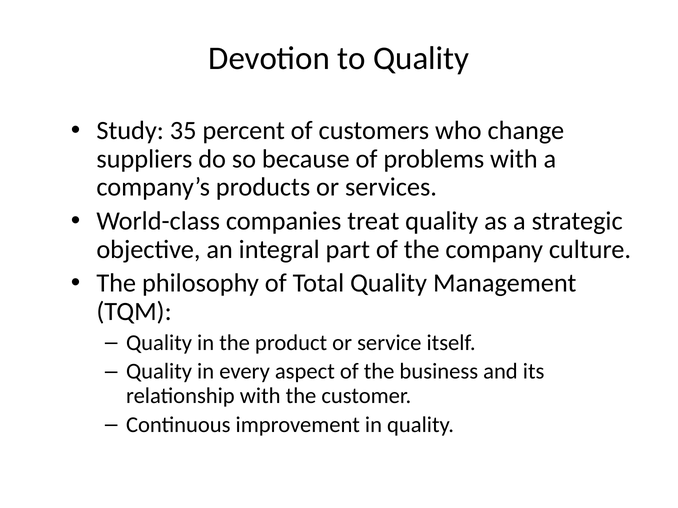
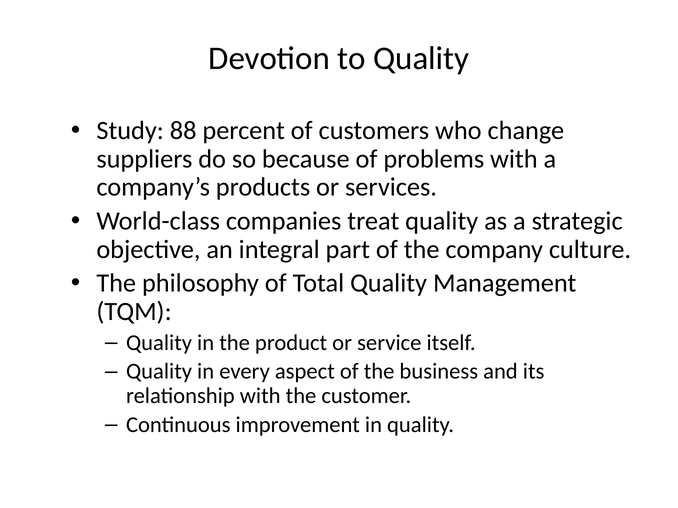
35: 35 -> 88 (183, 131)
